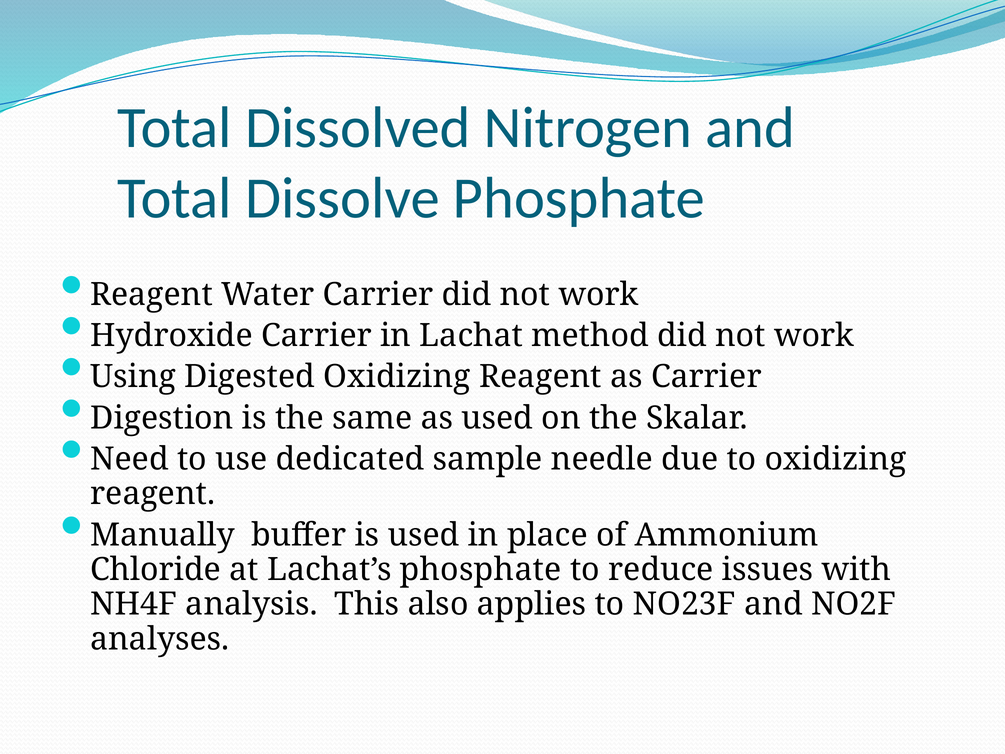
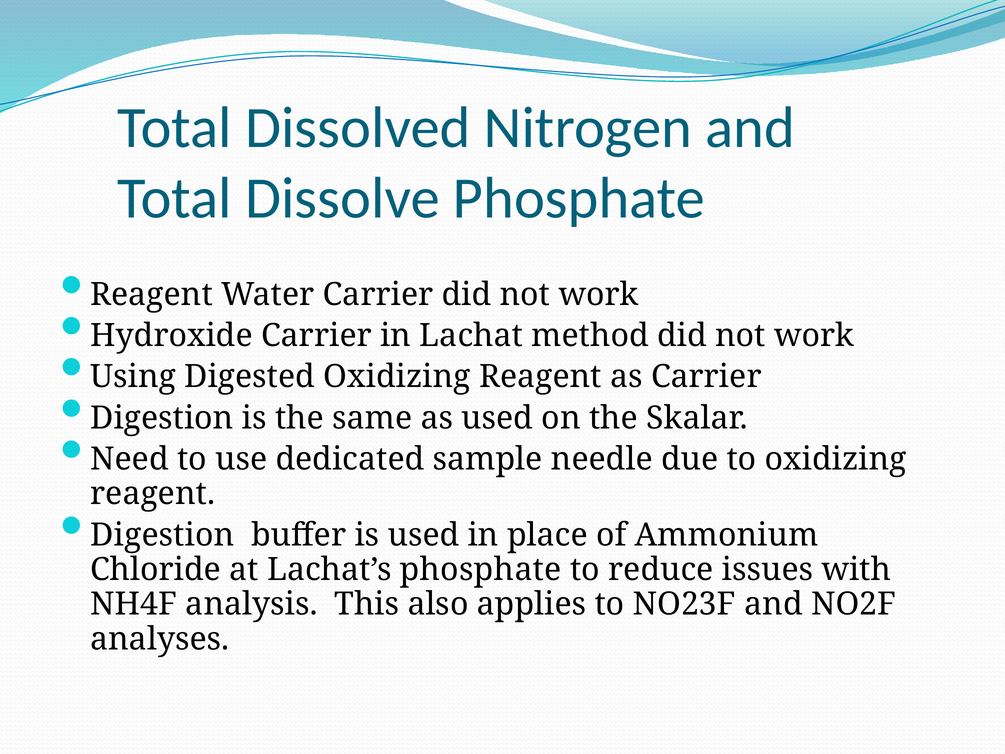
Manually: Manually -> Digestion (162, 535)
